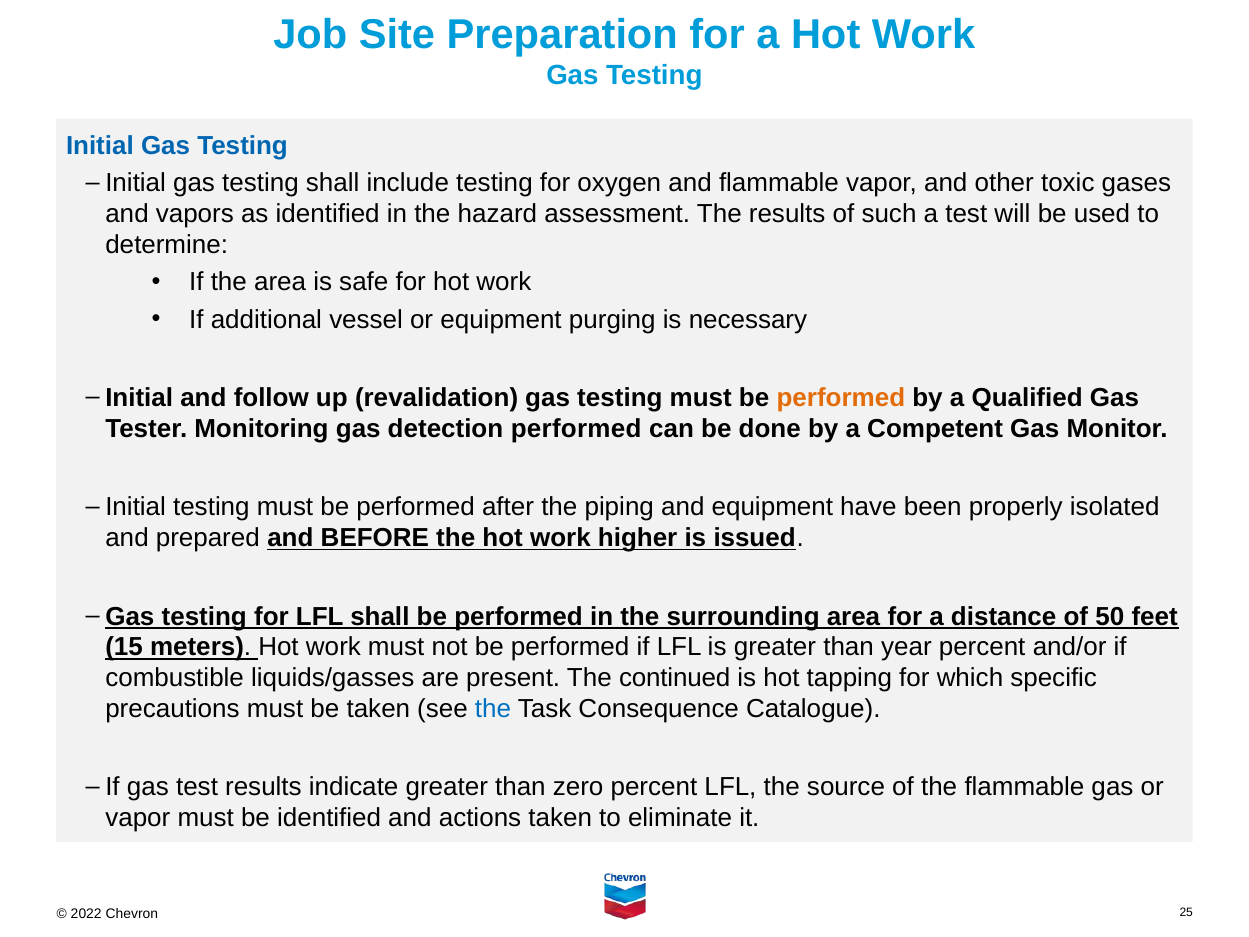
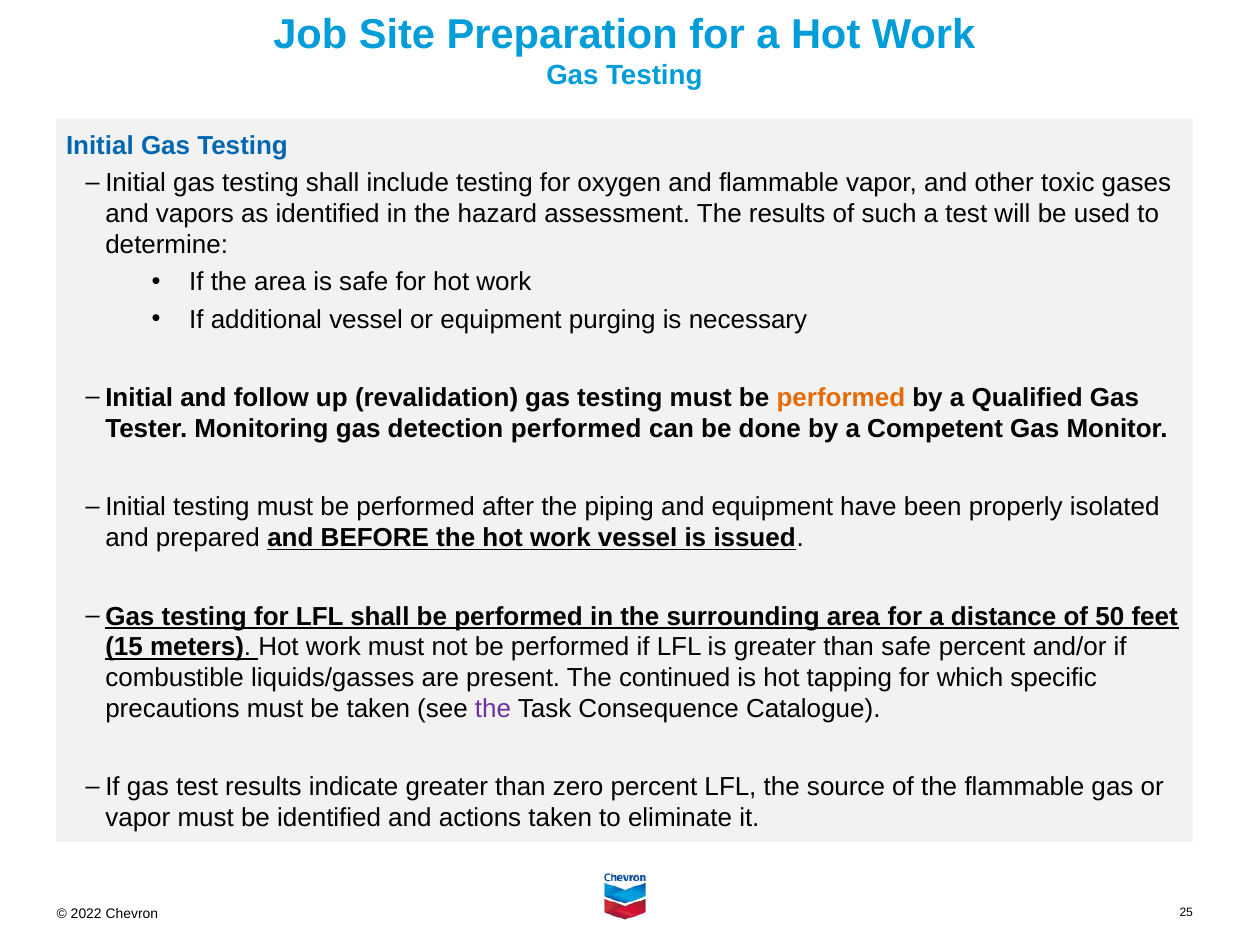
work higher: higher -> vessel (638, 538)
than year: year -> safe (906, 647)
the colour: blue -> purple (493, 709)
